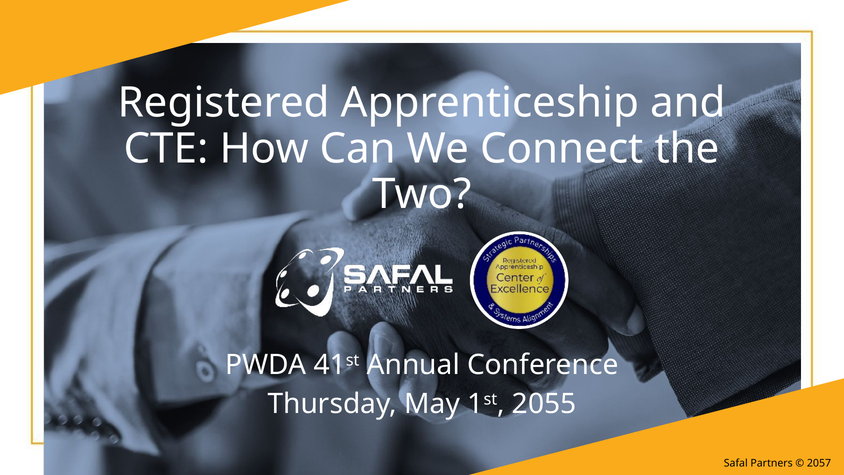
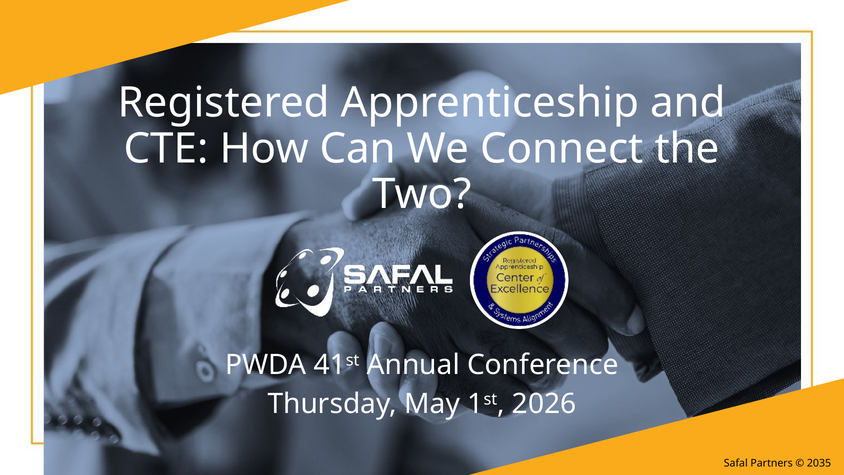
2055: 2055 -> 2026 (544, 404)
2057: 2057 -> 2035 (819, 463)
